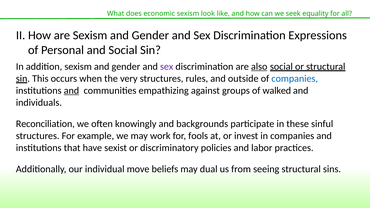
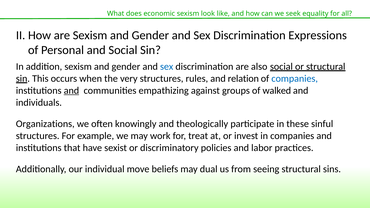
sex colour: purple -> blue (167, 66)
also underline: present -> none (259, 66)
outside: outside -> relation (243, 79)
Reconciliation: Reconciliation -> Organizations (45, 124)
backgrounds: backgrounds -> theologically (202, 124)
fools: fools -> treat (198, 136)
